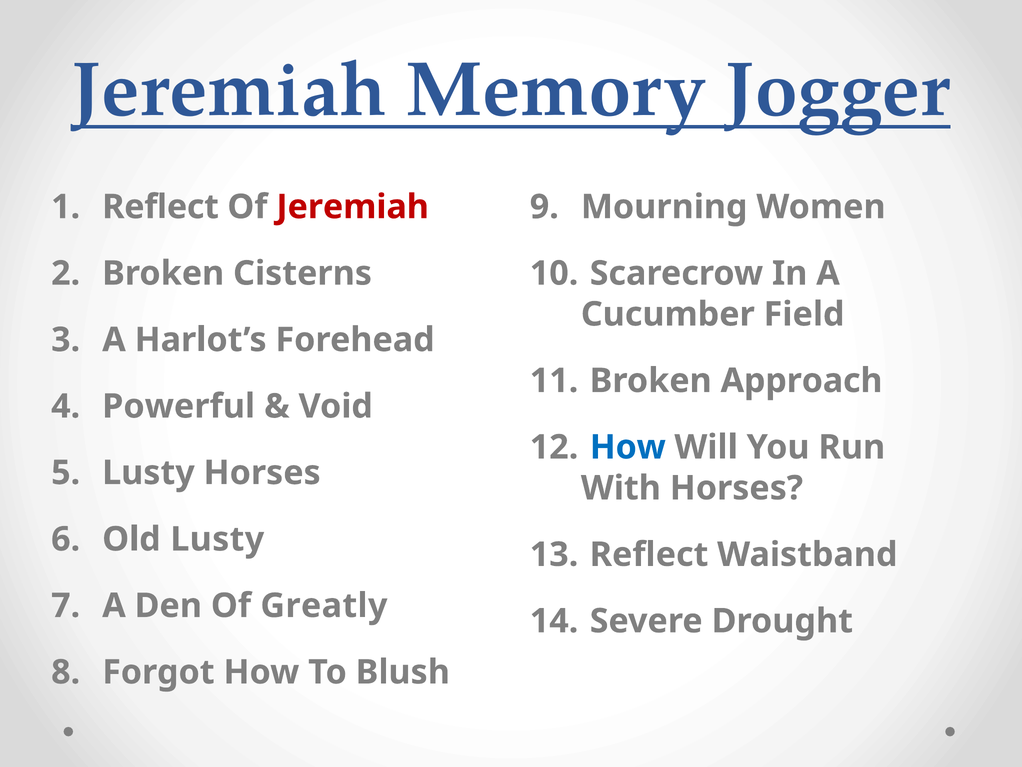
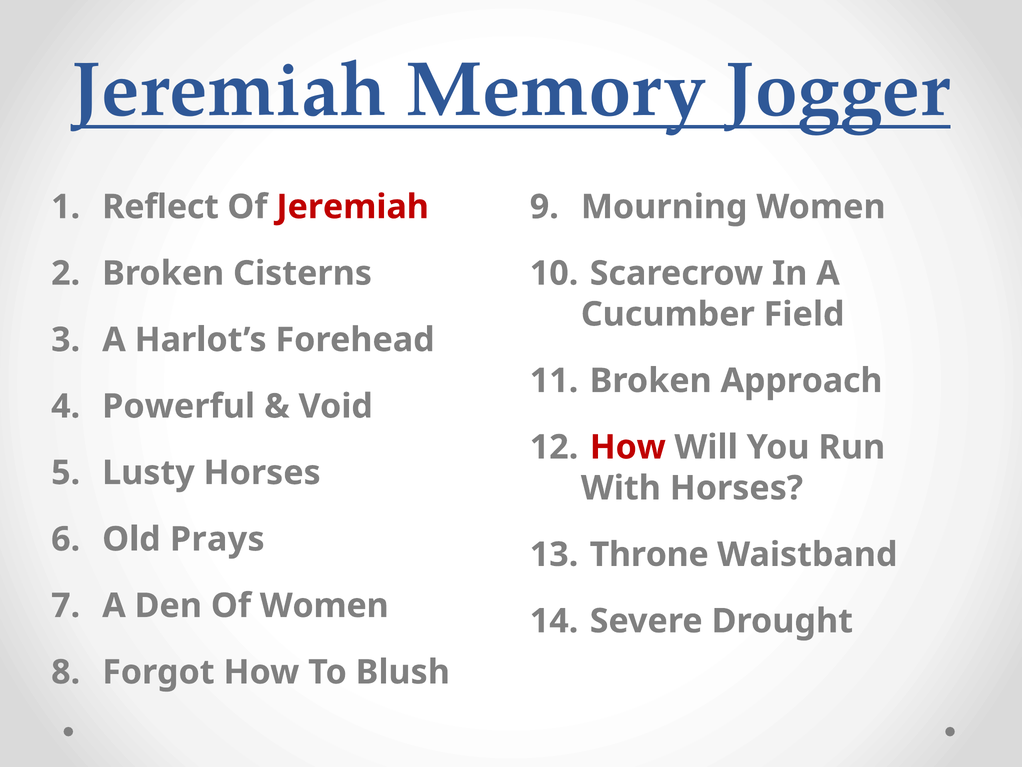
How colour: blue -> red (628, 447)
Old Lusty: Lusty -> Prays (217, 539)
Reflect: Reflect -> Throne (649, 554)
Of Greatly: Greatly -> Women (324, 605)
